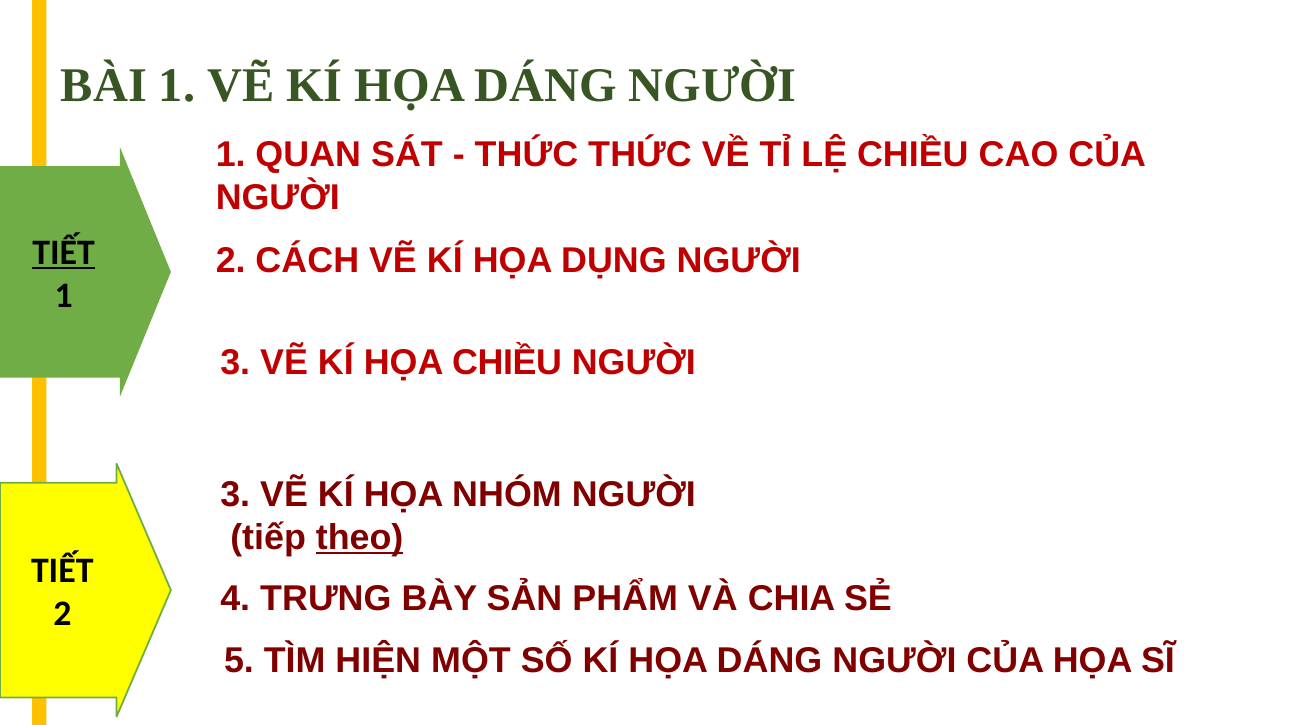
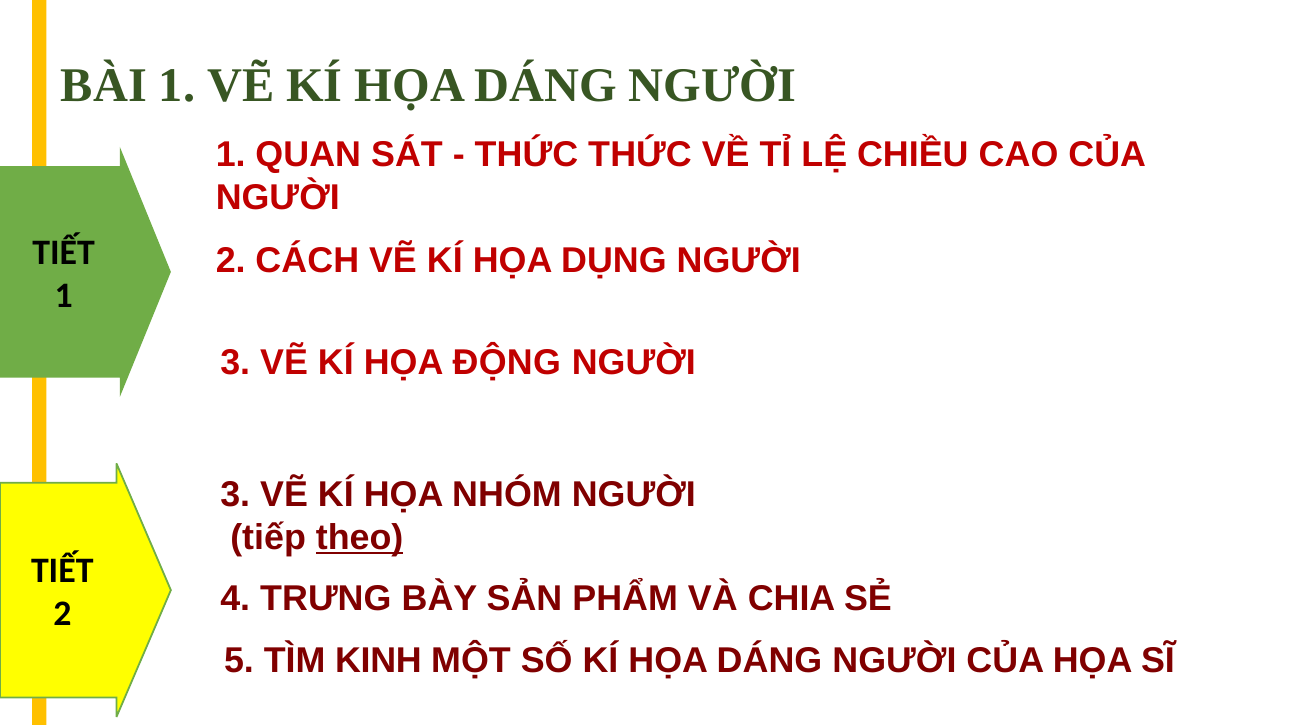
TIẾT underline: present -> none (64, 253)
HỌA CHIỀU: CHIỀU -> ĐỘNG (507, 363)
HIỆN: HIỆN -> KINH (378, 661)
